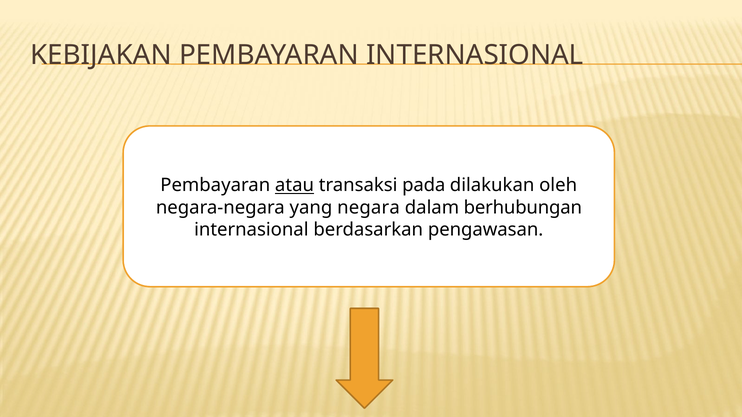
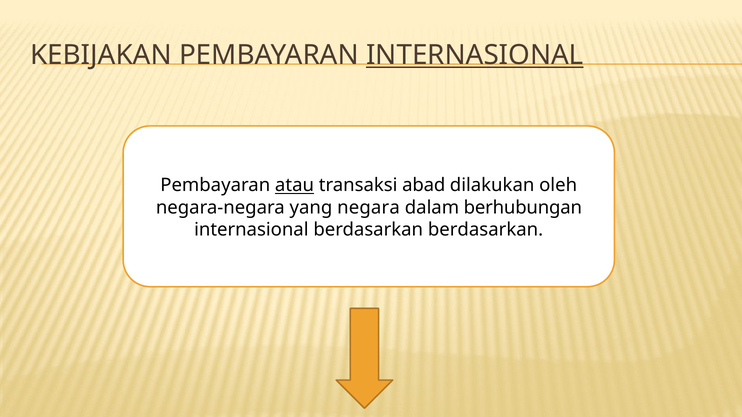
INTERNASIONAL underline: none -> present (475, 55)
pada: pada -> abad (424, 186)
berdasarkan pengawasan: pengawasan -> berdasarkan (486, 230)
